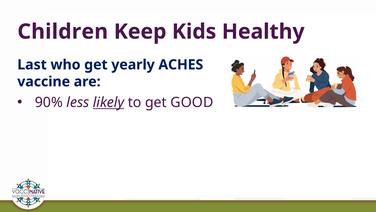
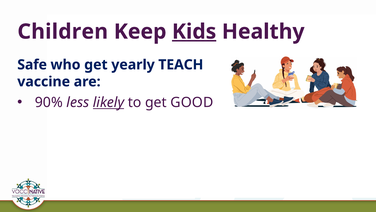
Kids underline: none -> present (194, 32)
Last: Last -> Safe (32, 65)
ACHES: ACHES -> TEACH (181, 65)
